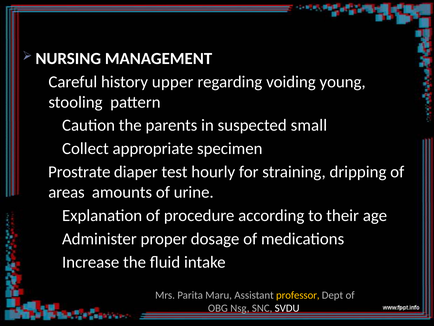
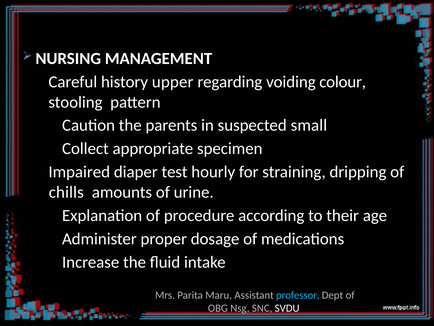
young: young -> colour (343, 82)
Prostrate: Prostrate -> Impaired (79, 172)
areas: areas -> chills (66, 192)
professor colour: yellow -> light blue (298, 295)
